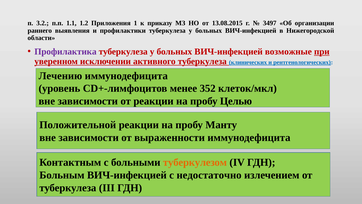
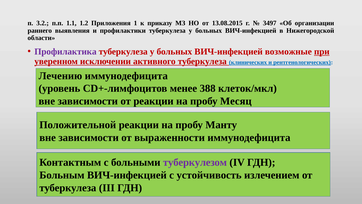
352: 352 -> 388 (208, 88)
Целью: Целью -> Месяц (236, 101)
туберкулезом colour: orange -> purple (195, 162)
недостаточно: недостаточно -> устойчивость (209, 175)
